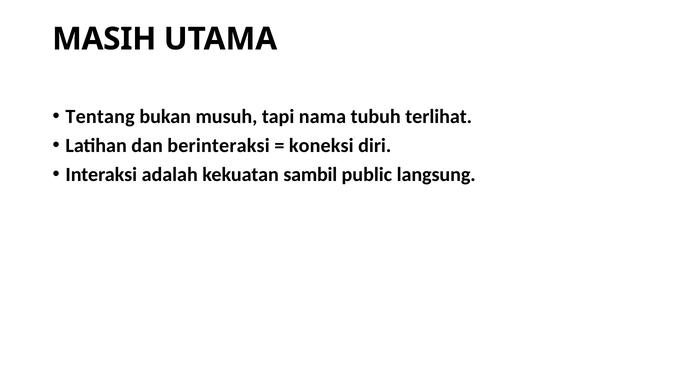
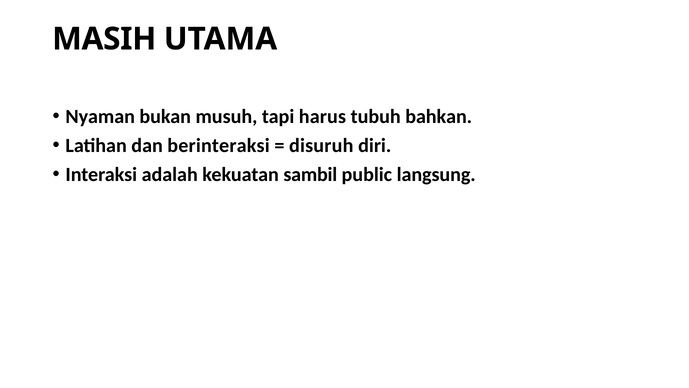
Tentang: Tentang -> Nyaman (100, 116)
nama: nama -> harus (322, 116)
terlihat: terlihat -> bahkan (439, 116)
koneksi: koneksi -> disuruh (321, 145)
